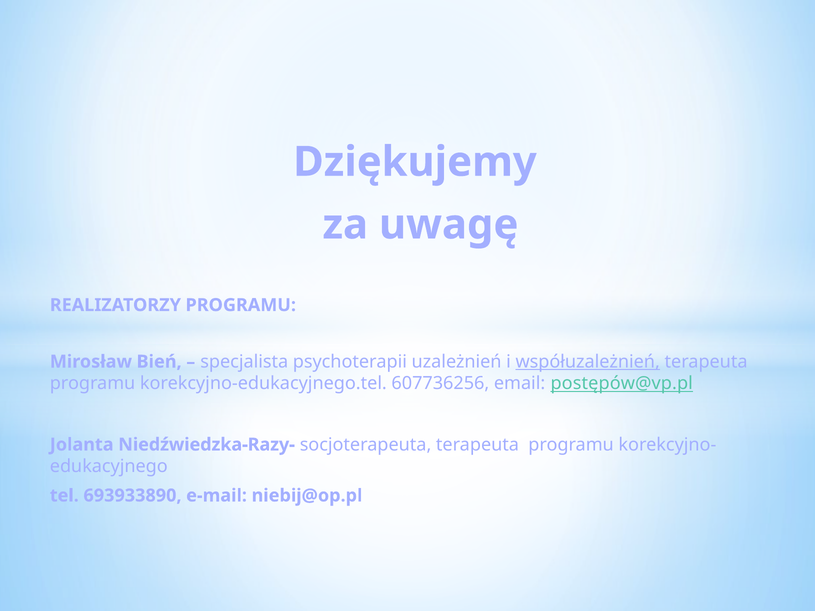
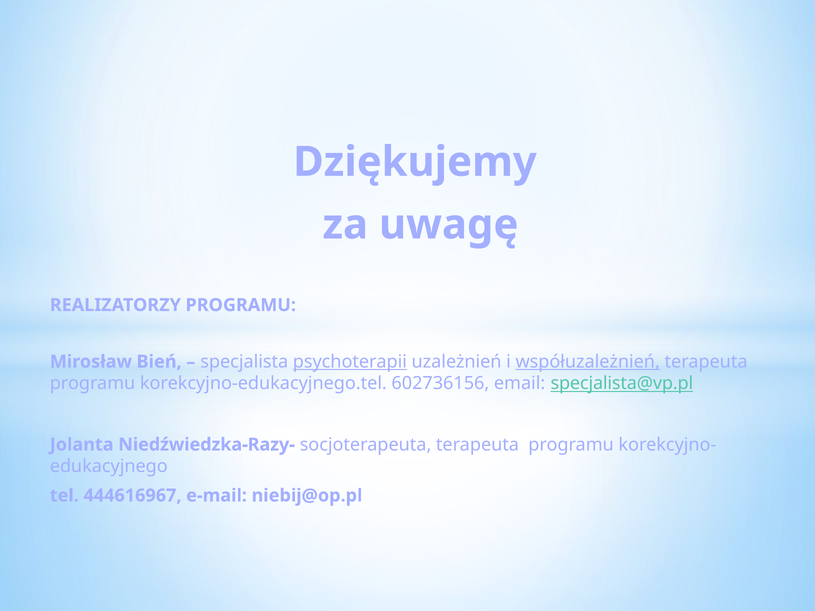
psychoterapii underline: none -> present (350, 362)
607736256: 607736256 -> 602736156 (440, 384)
postępów@vp.pl: postępów@vp.pl -> specjalista@vp.pl (622, 384)
693933890: 693933890 -> 444616967 (133, 496)
